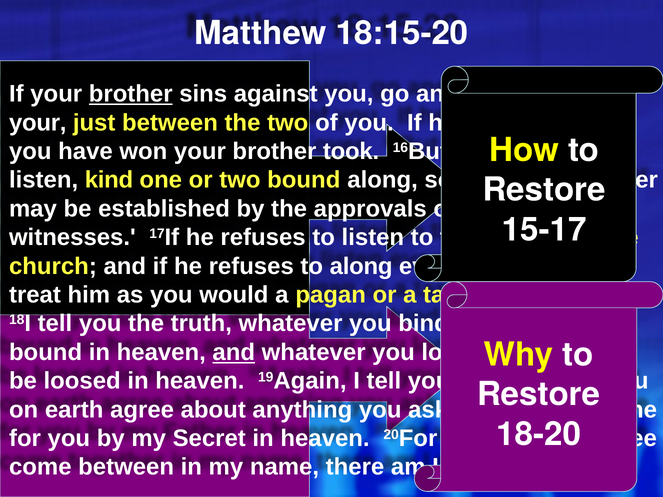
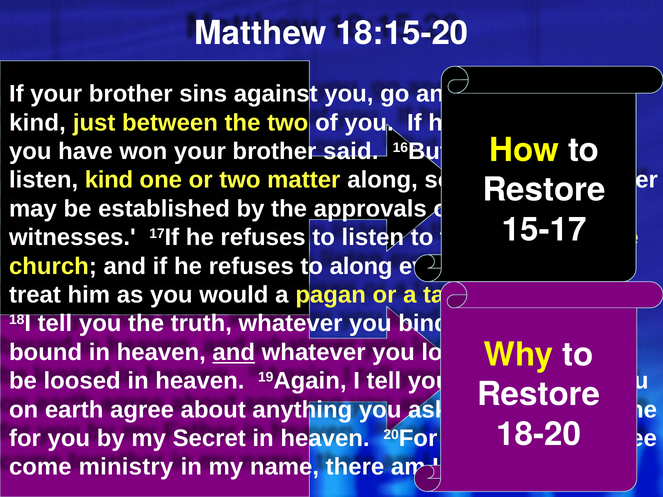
brother underline: present -> none (131, 94)
your: your -> kind (38, 123)
took: took -> said (351, 151)
two bound: bound -> matter (304, 180)
come between: between -> ministry (126, 467)
